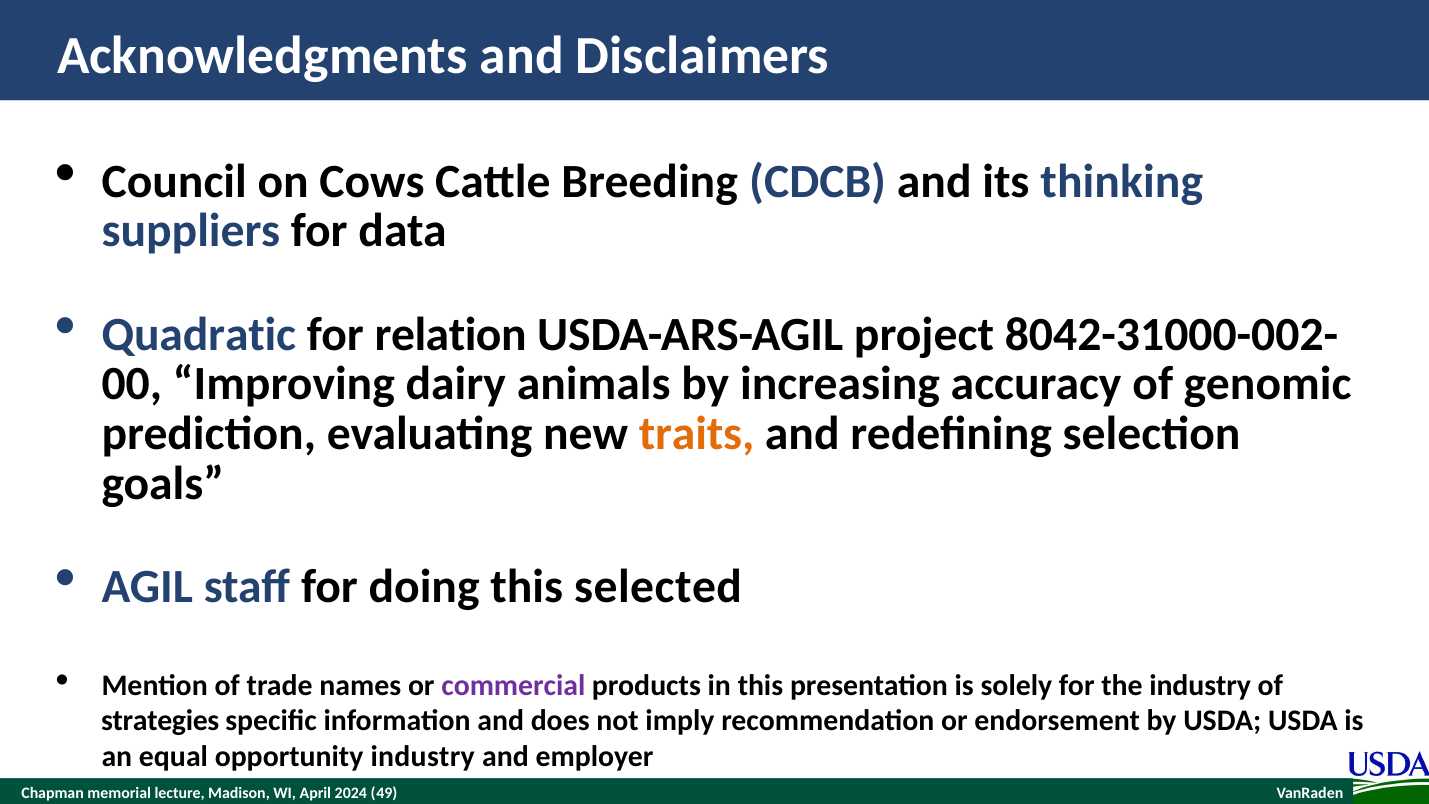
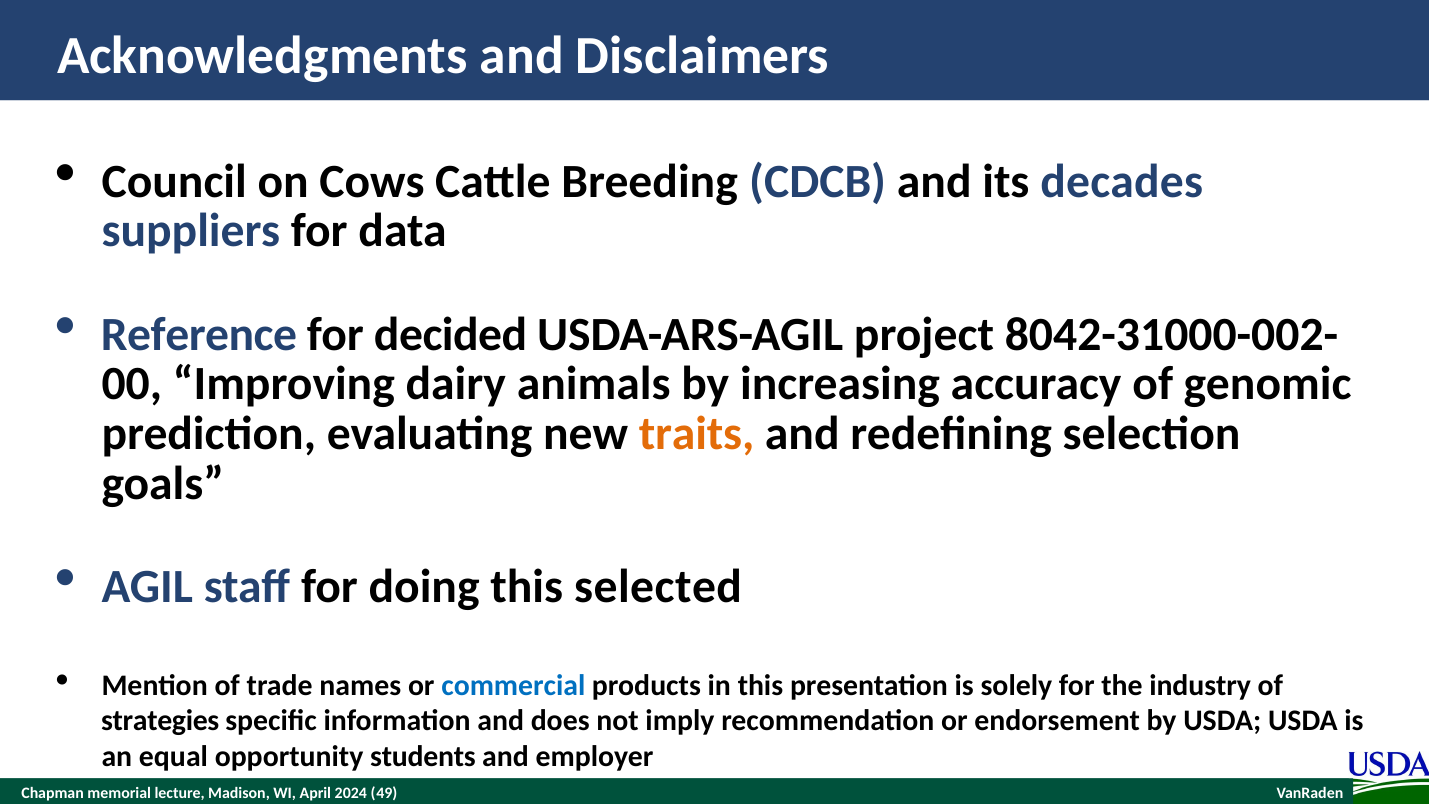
thinking: thinking -> decades (1122, 182)
Quadratic: Quadratic -> Reference (199, 334)
relation: relation -> decided (451, 334)
commercial colour: purple -> blue (513, 685)
opportunity industry: industry -> students (423, 757)
